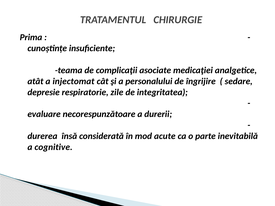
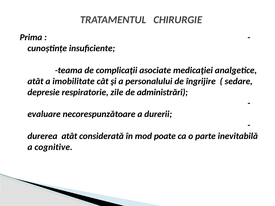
injectomat: injectomat -> imobilitate (74, 81)
integritatea: integritatea -> administrări (162, 92)
durerea însă: însă -> atât (69, 136)
acute: acute -> poate (165, 136)
